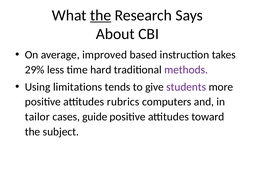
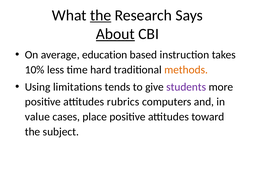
About underline: none -> present (115, 34)
improved: improved -> education (105, 55)
29%: 29% -> 10% (35, 70)
methods colour: purple -> orange (186, 70)
tailor: tailor -> value (37, 117)
guide: guide -> place (95, 117)
